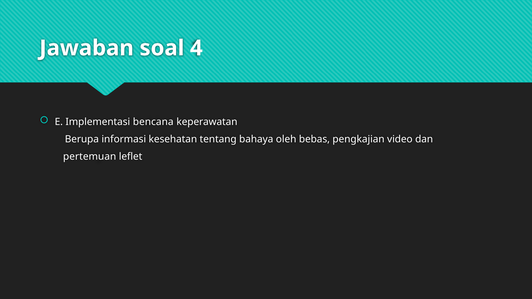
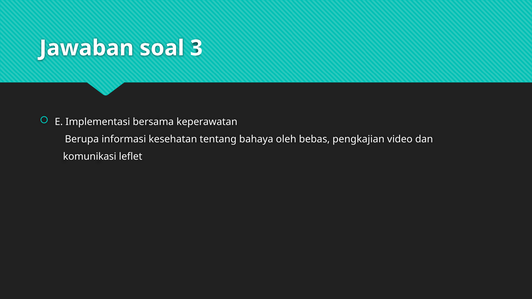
4: 4 -> 3 (196, 48)
bencana: bencana -> bersama (153, 122)
pertemuan: pertemuan -> komunikasi (90, 157)
